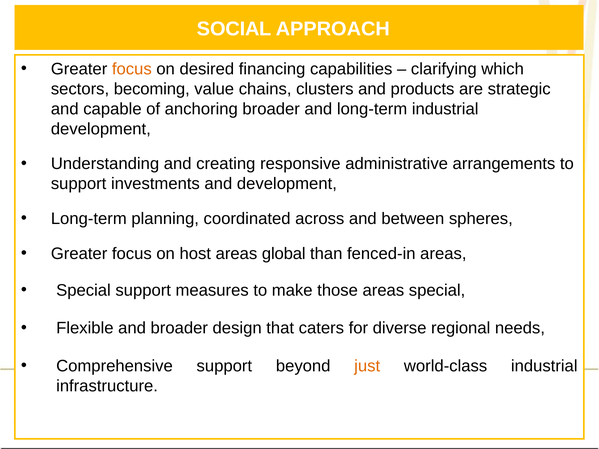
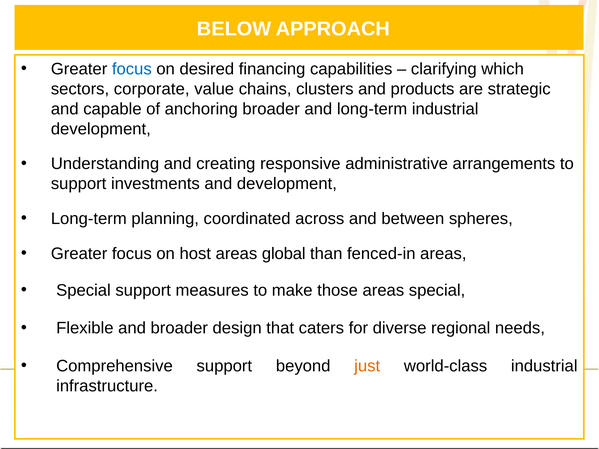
SOCIAL: SOCIAL -> BELOW (234, 29)
focus colour: orange -> blue (132, 69)
becoming: becoming -> corporate (152, 89)
